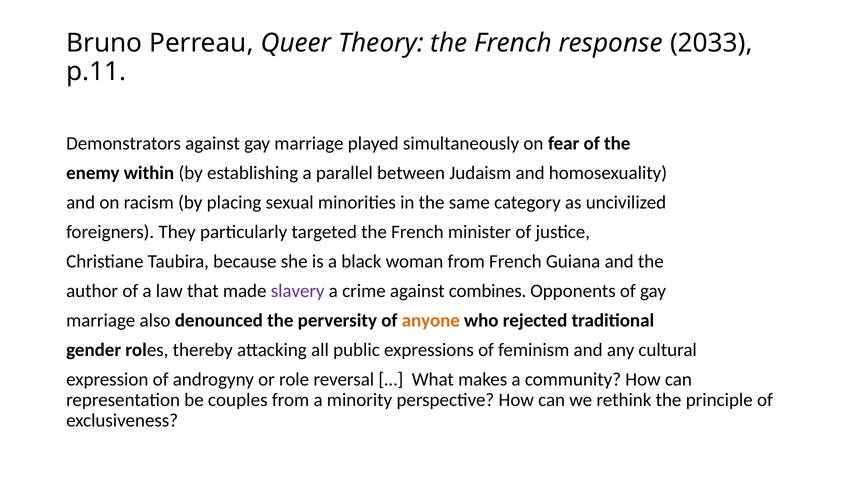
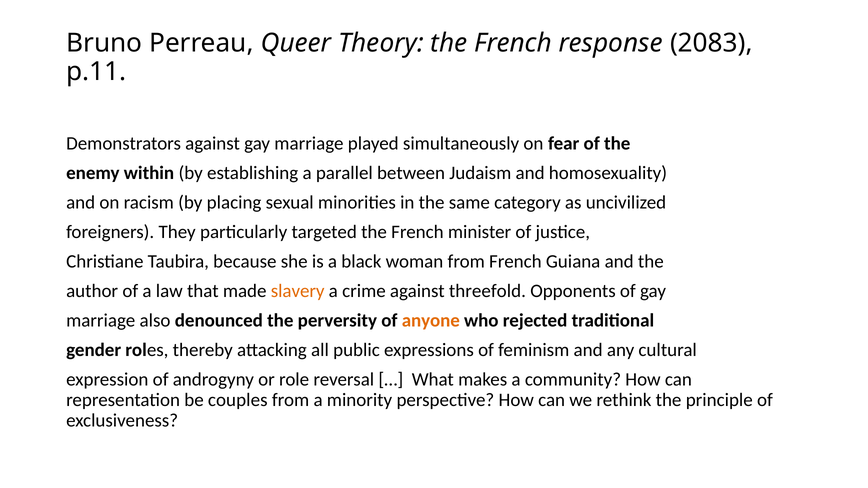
2033: 2033 -> 2083 (711, 43)
slavery colour: purple -> orange (298, 291)
combines: combines -> threefold (487, 291)
